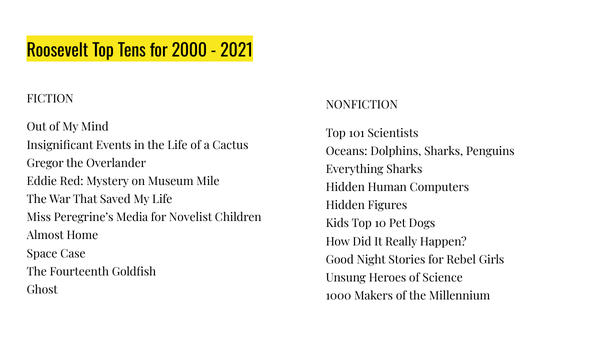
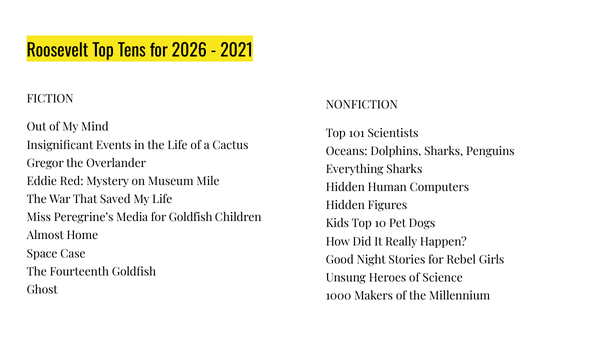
2000: 2000 -> 2026 (189, 51)
for Novelist: Novelist -> Goldfish (191, 218)
